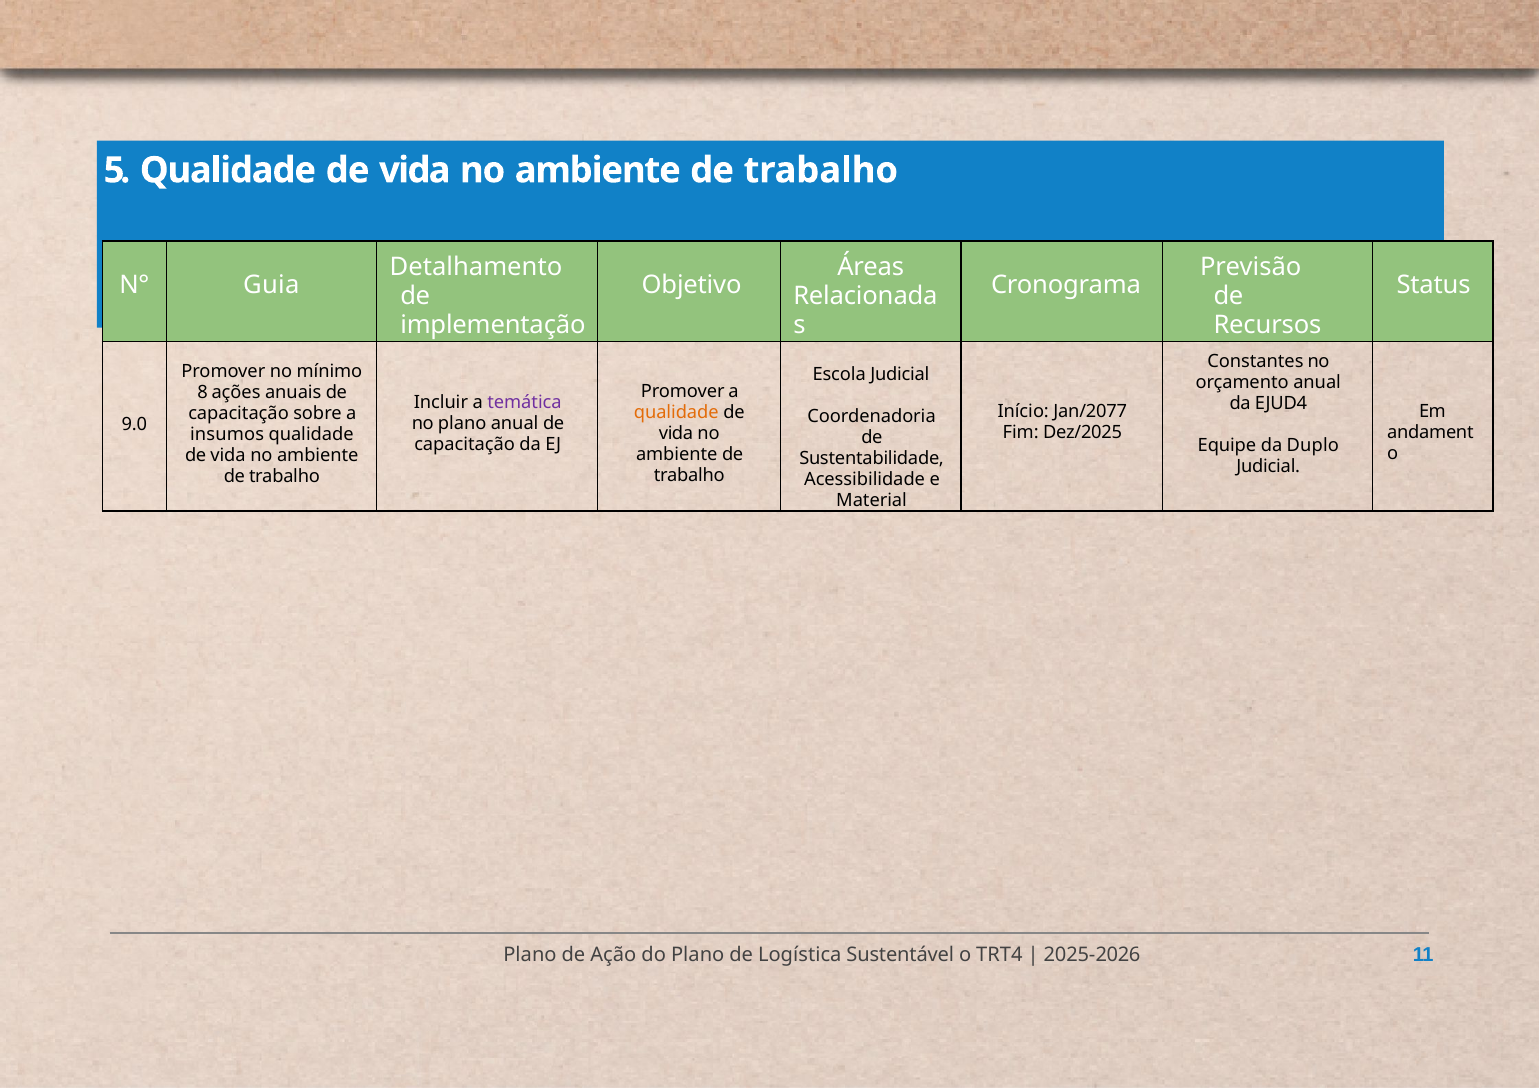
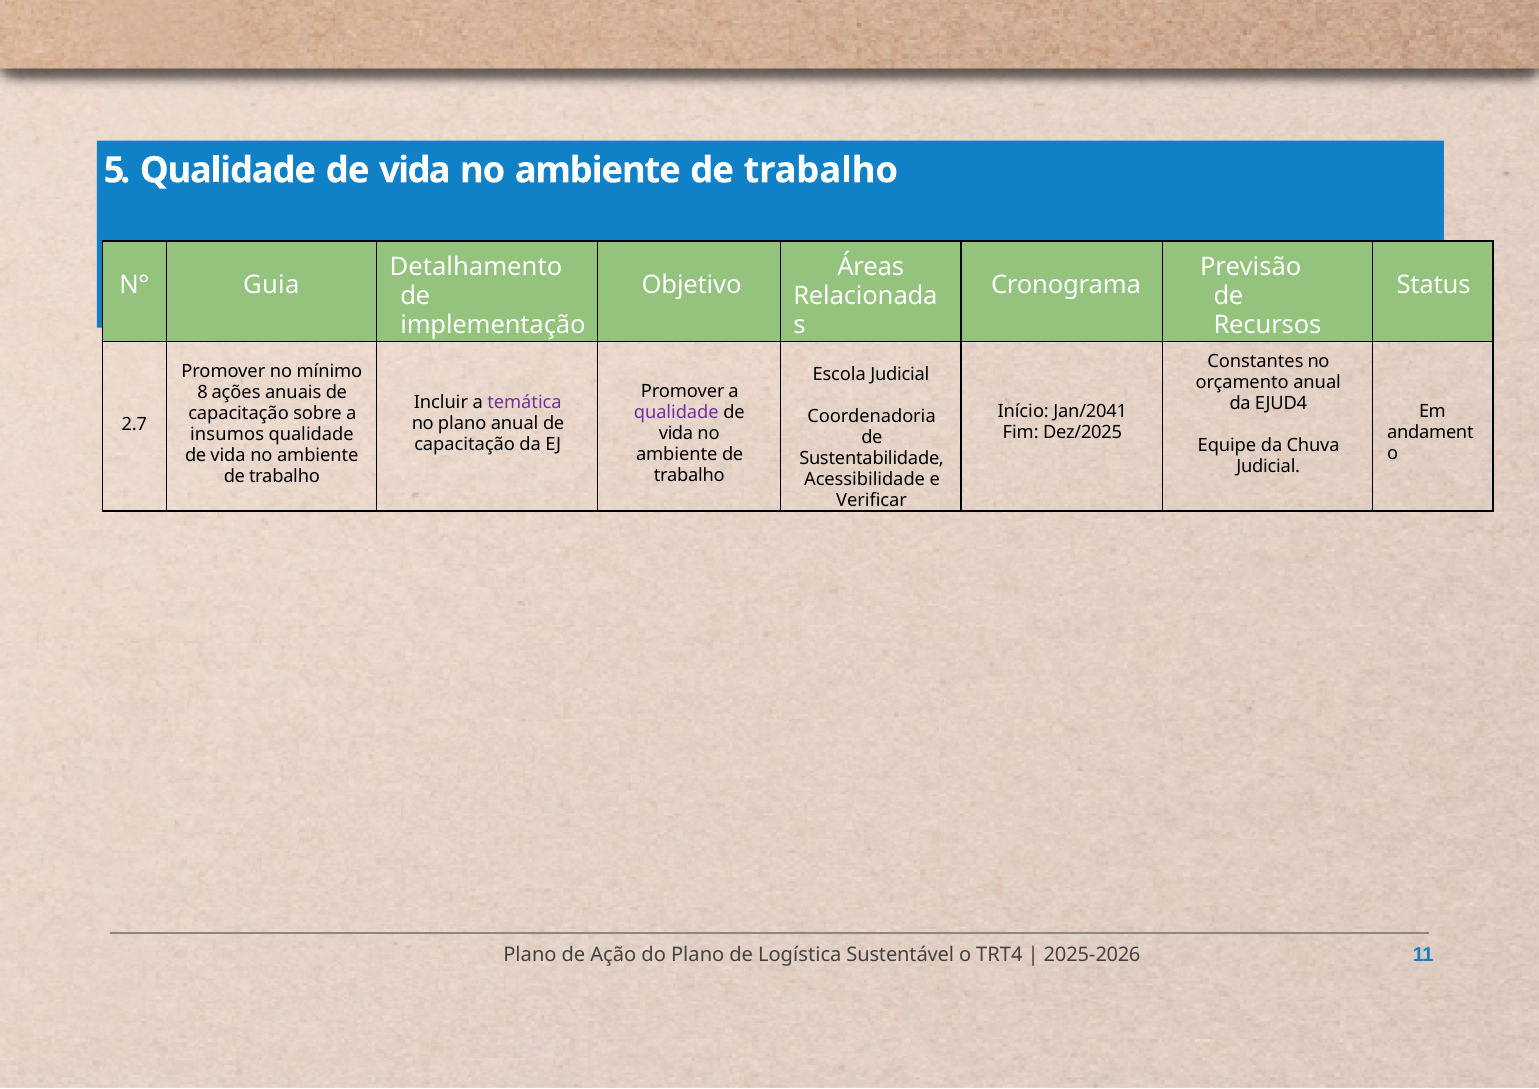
Jan/2077: Jan/2077 -> Jan/2041 (1090, 412)
qualidade colour: orange -> purple (676, 413)
9.0: 9.0 -> 2.7 (134, 425)
Duplo: Duplo -> Chuva (1313, 445)
Material: Material -> Verificar (872, 501)
